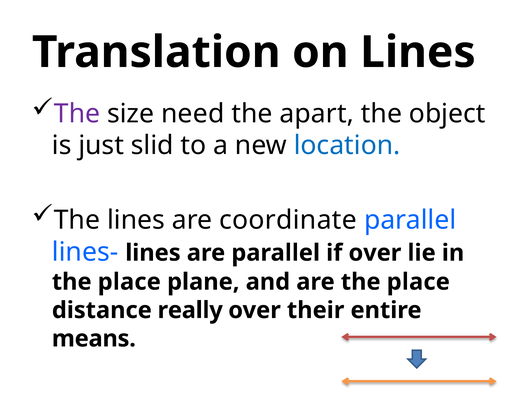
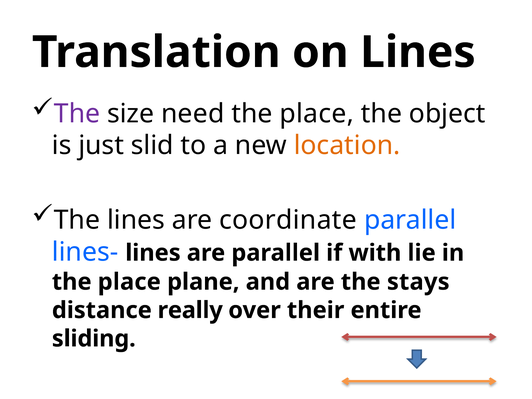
apart: apart -> place (317, 114)
location colour: blue -> orange (347, 146)
if over: over -> with (375, 253)
are the place: place -> stays (418, 282)
means: means -> sliding (94, 339)
